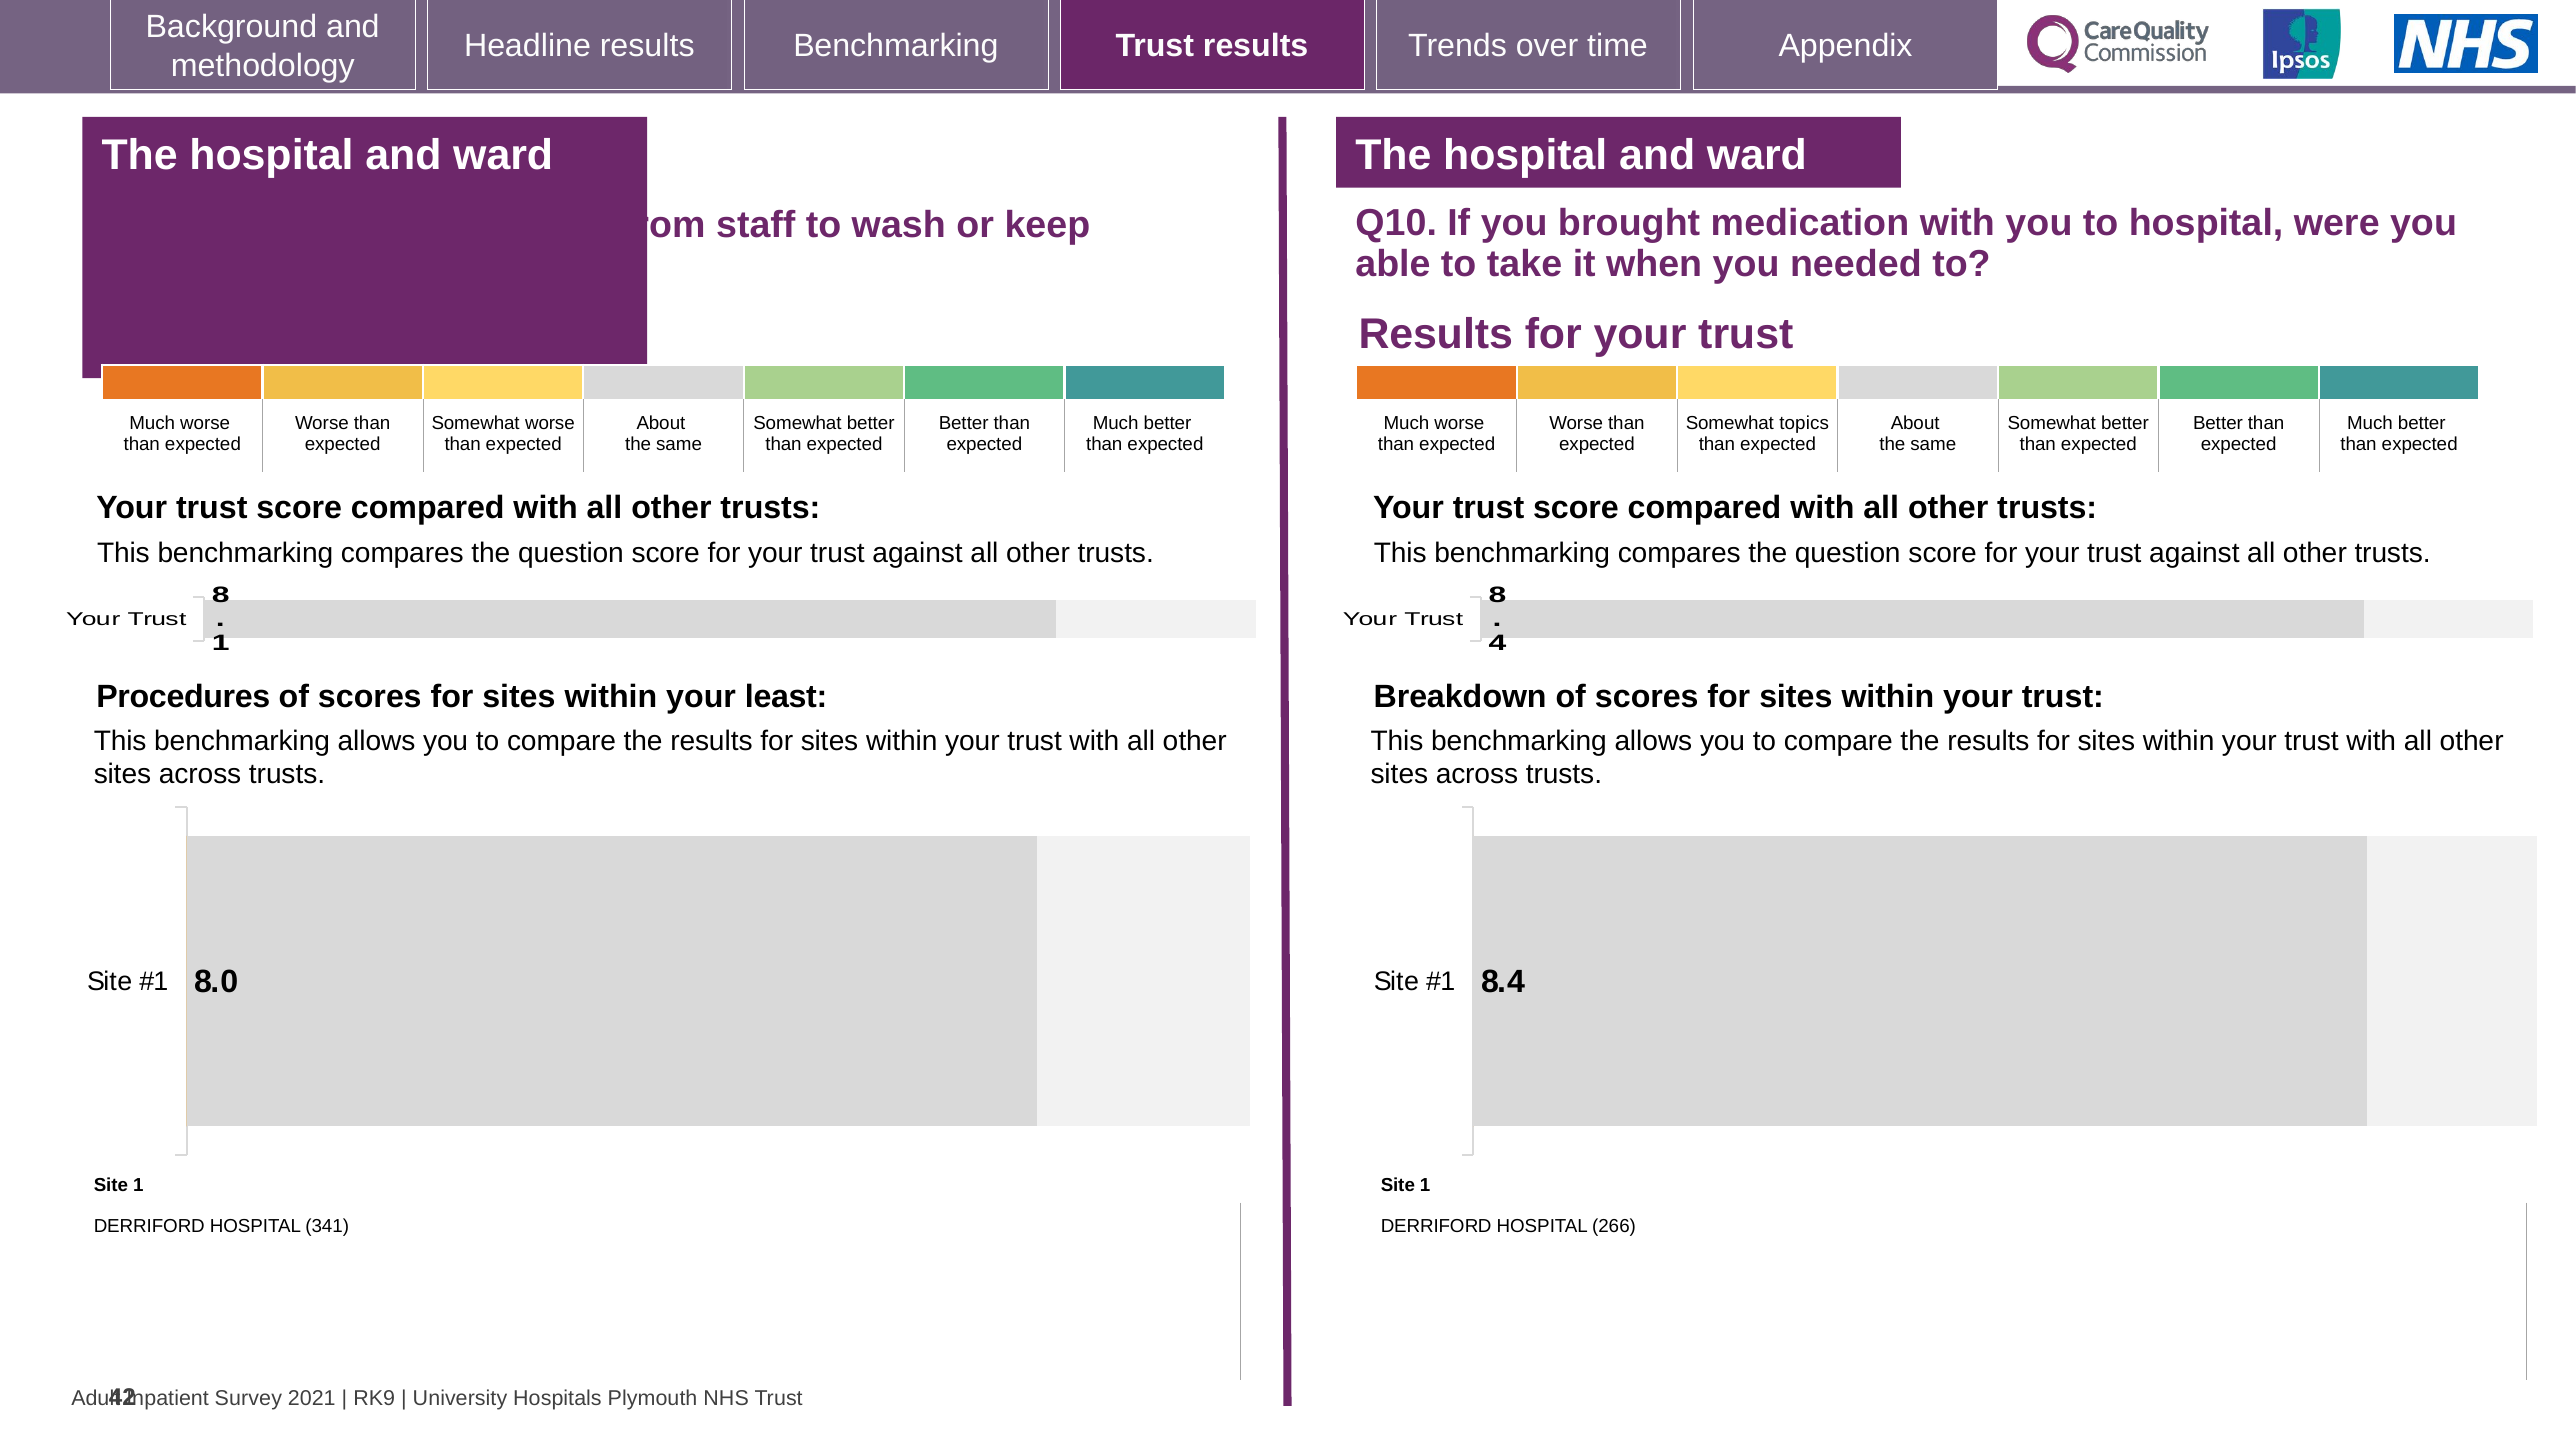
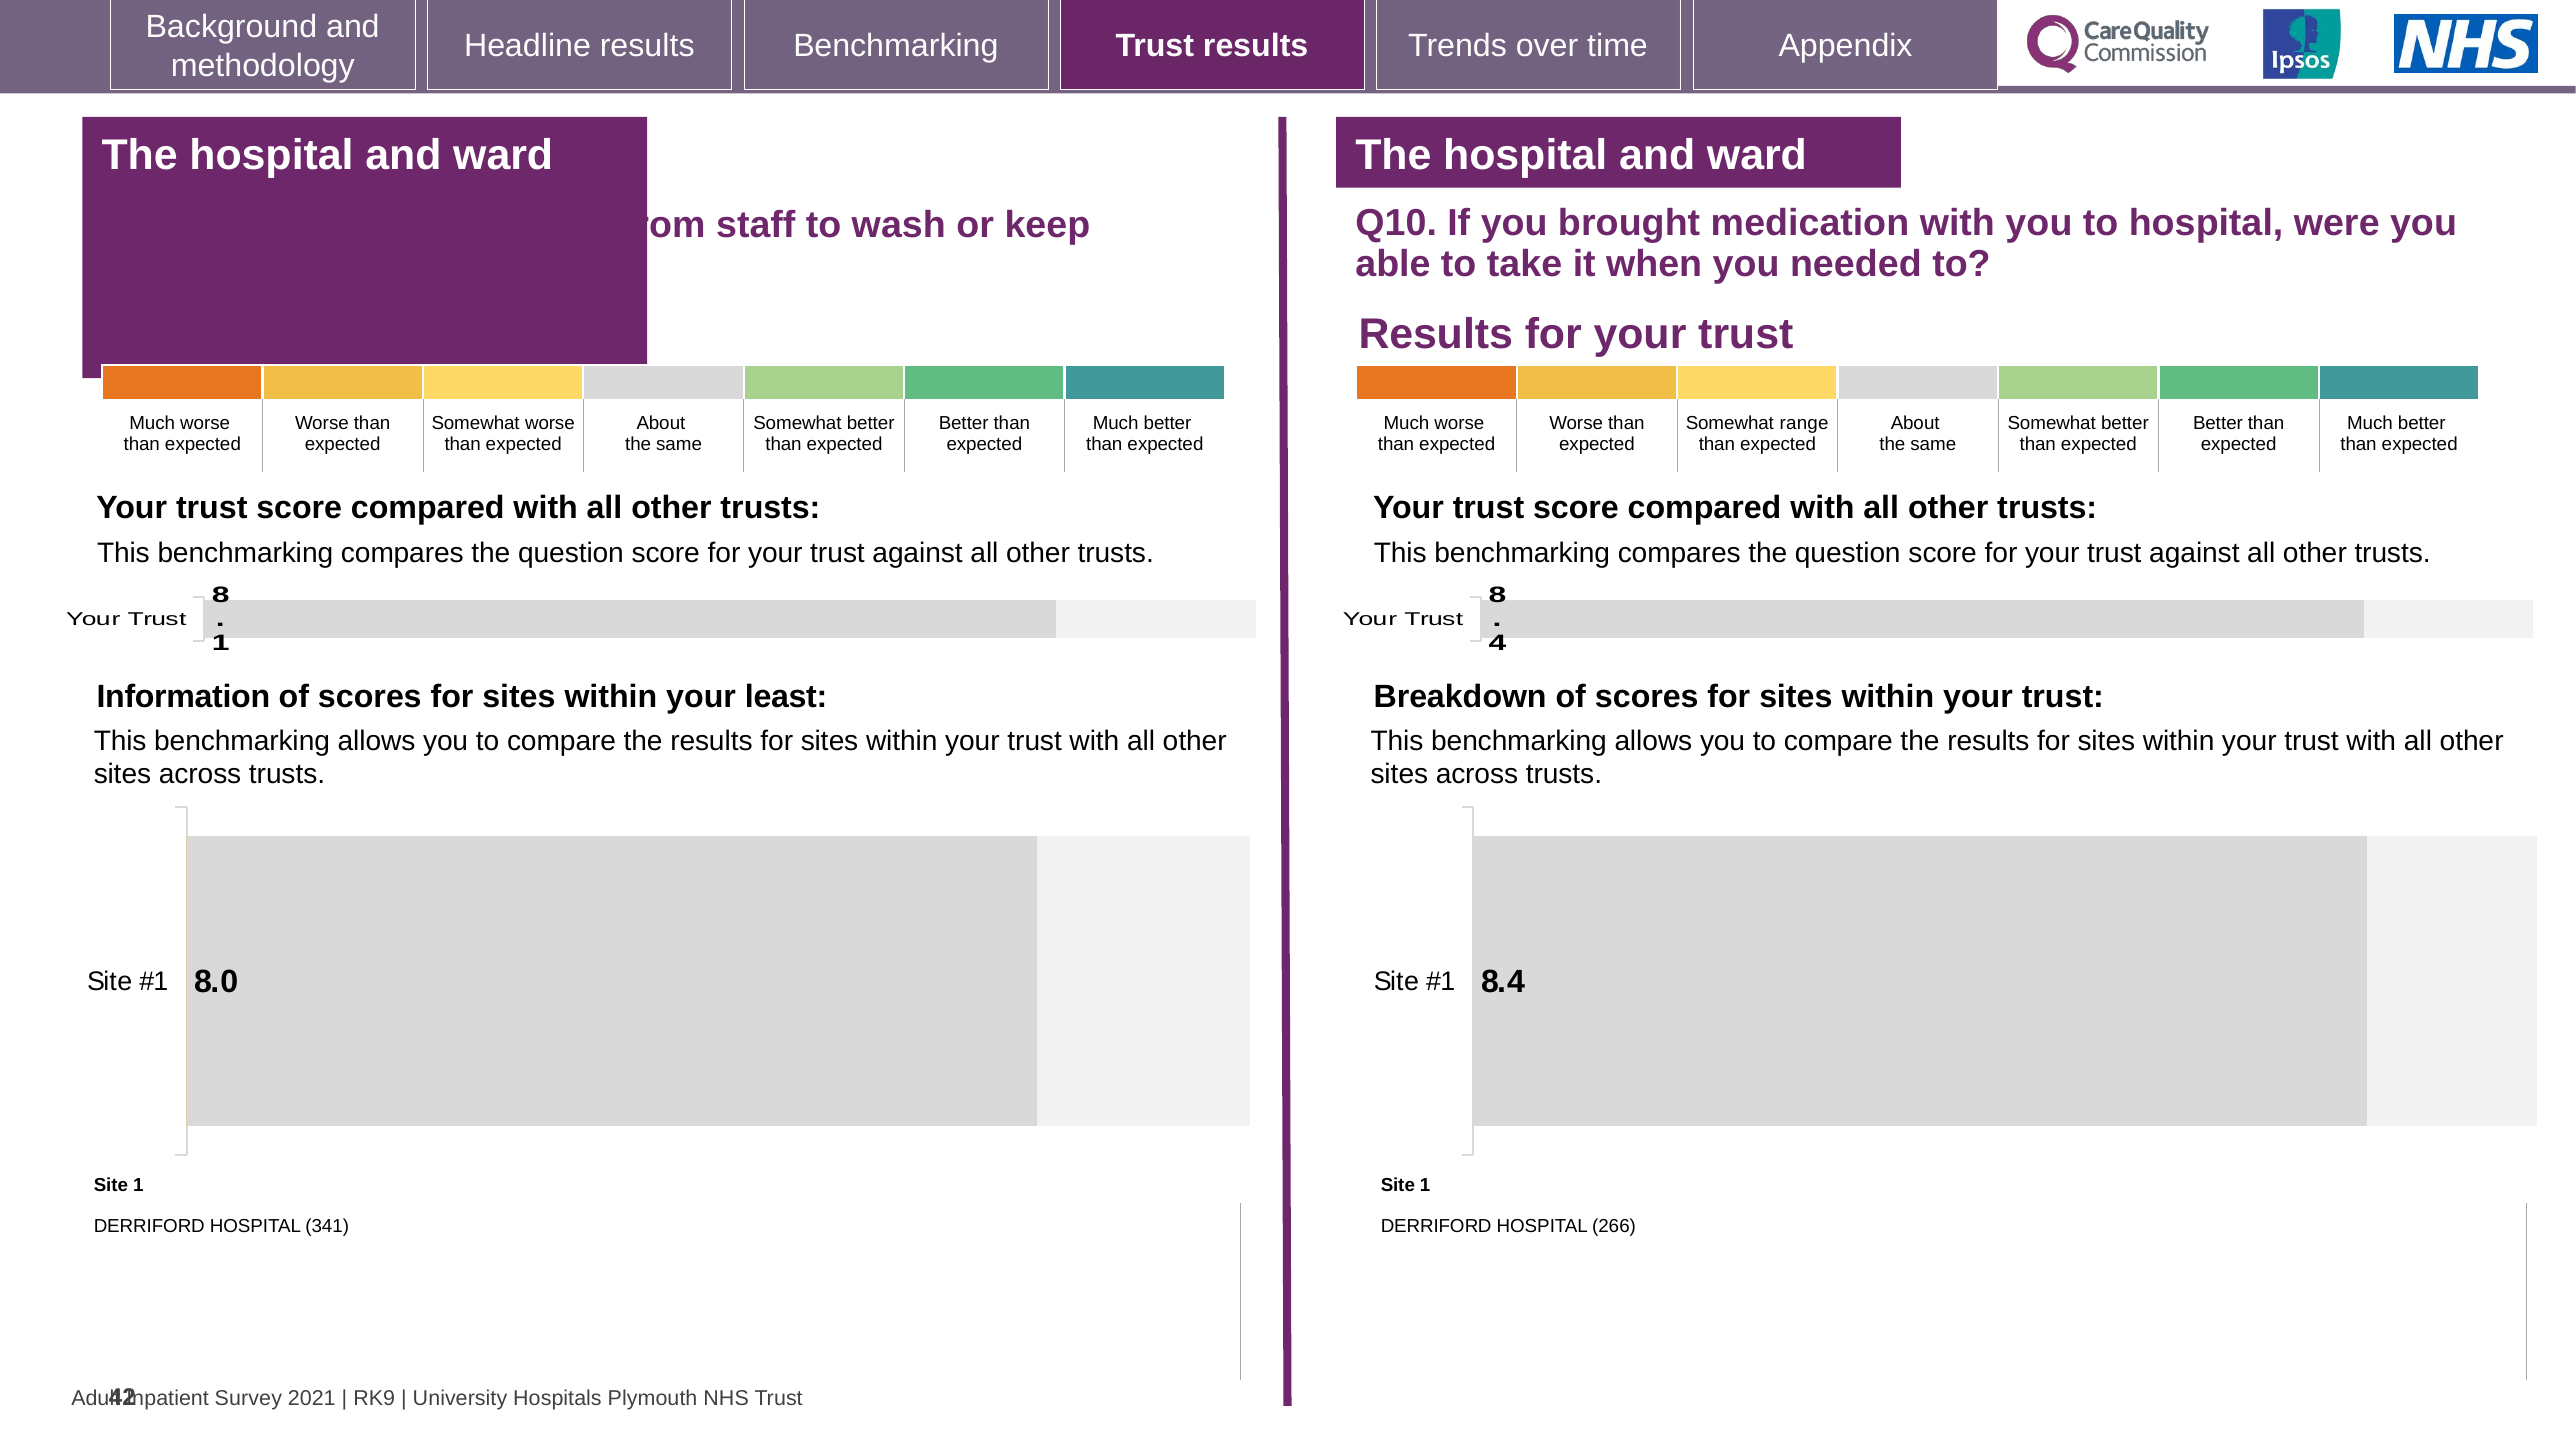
topics: topics -> range (1804, 423)
Procedures: Procedures -> Information (183, 697)
